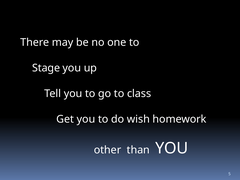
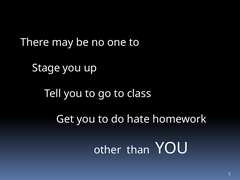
wish: wish -> hate (138, 119)
